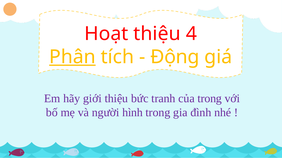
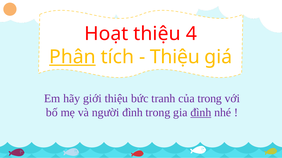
Động: Động -> Thiệu (175, 57)
người hình: hình -> đình (133, 113)
đình underline: none -> present (201, 113)
